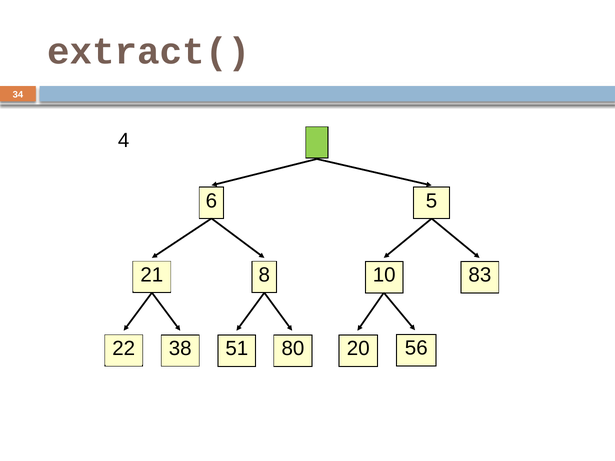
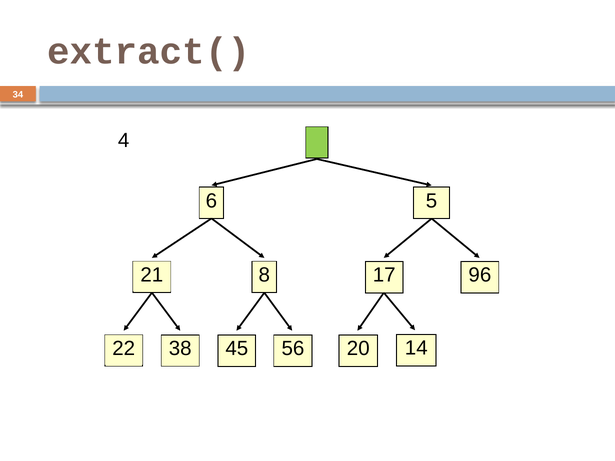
10: 10 -> 17 (384, 275)
83: 83 -> 96 (480, 275)
51: 51 -> 45 (237, 349)
80: 80 -> 56 (293, 349)
56: 56 -> 14 (416, 348)
